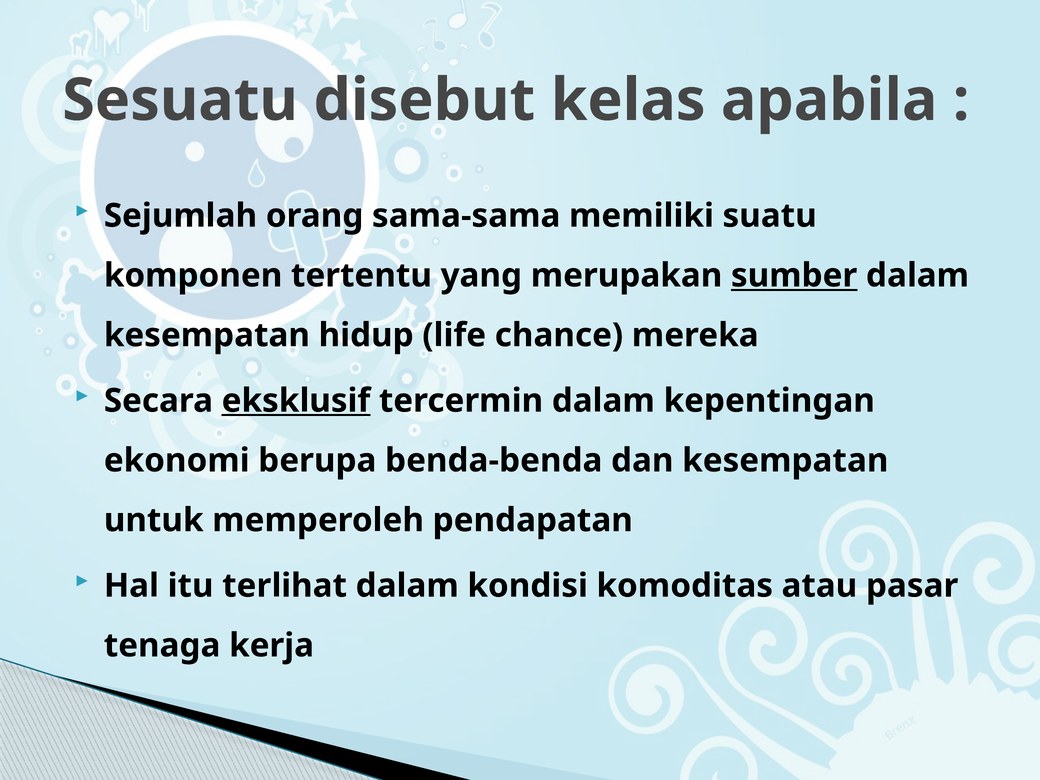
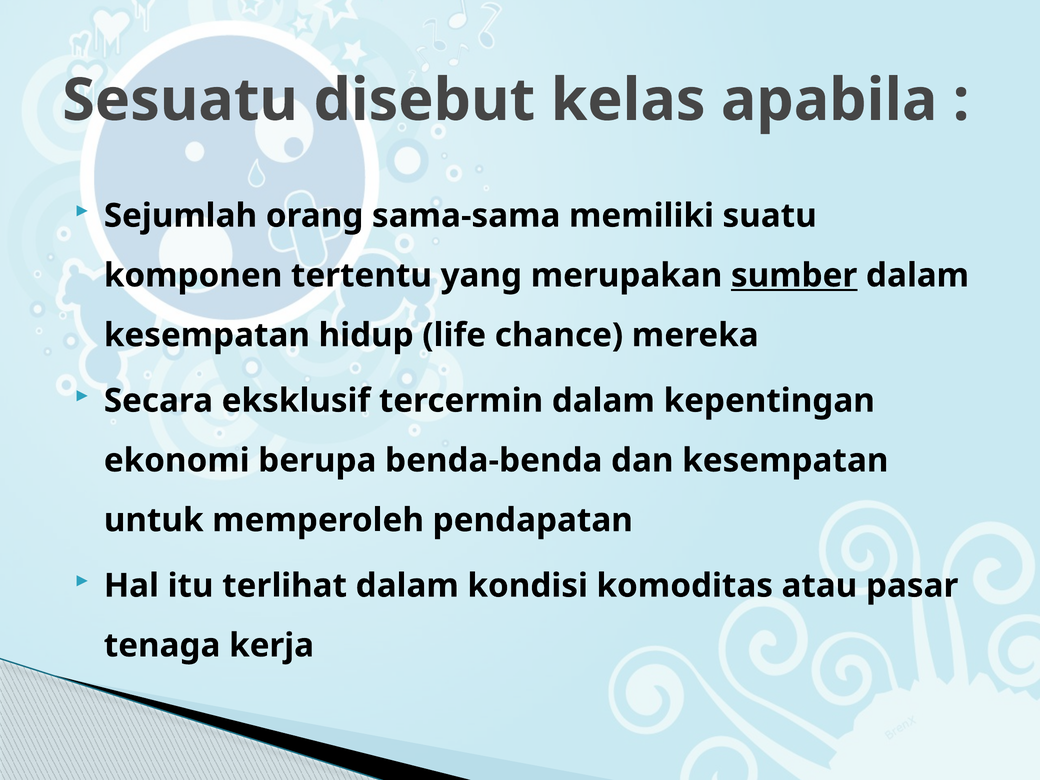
eksklusif underline: present -> none (296, 401)
